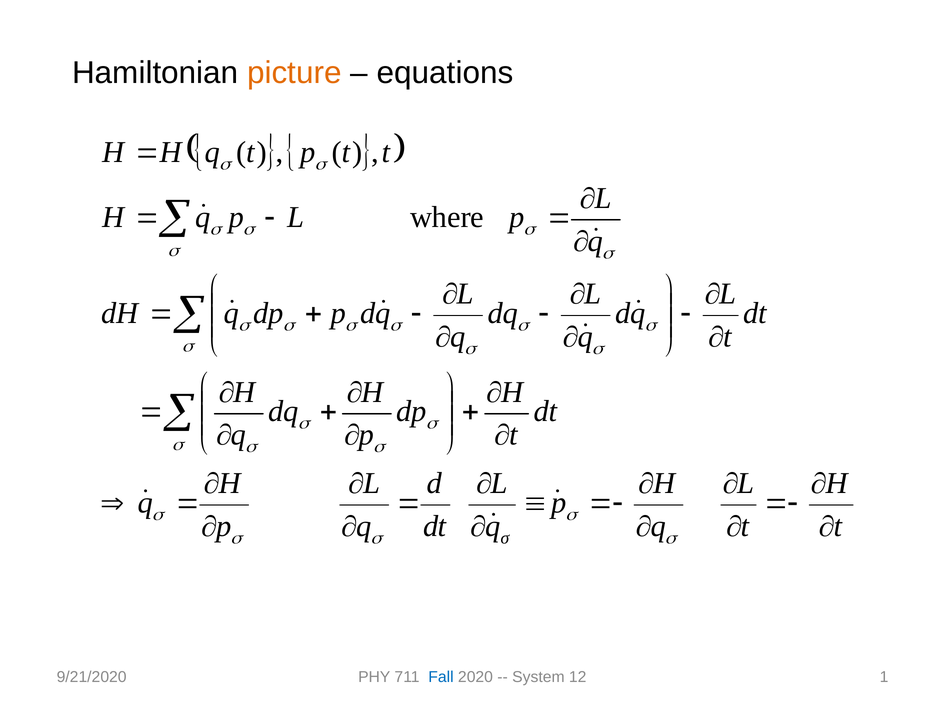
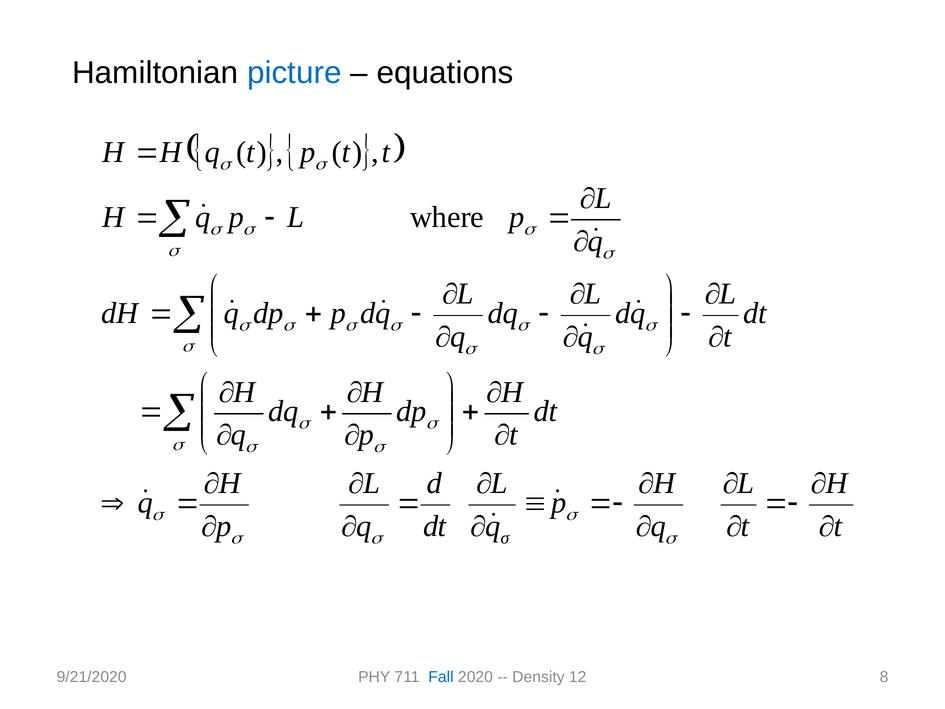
picture colour: orange -> blue (294, 73)
System: System -> Density (538, 677)
1: 1 -> 8 (884, 677)
